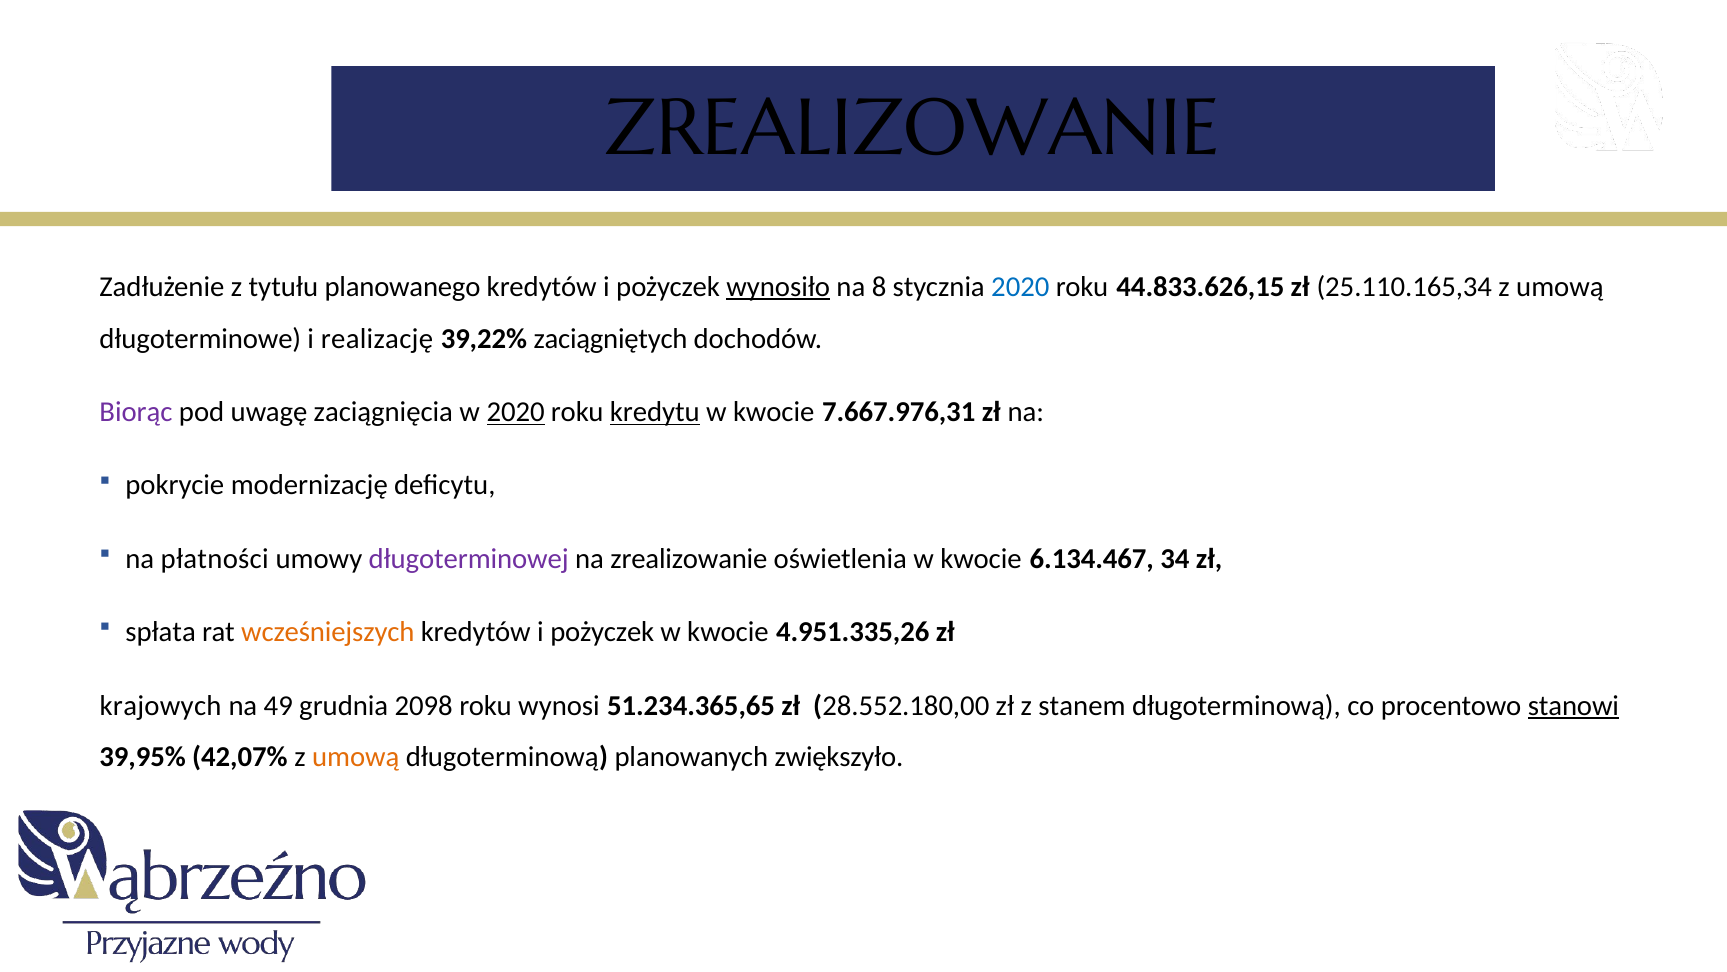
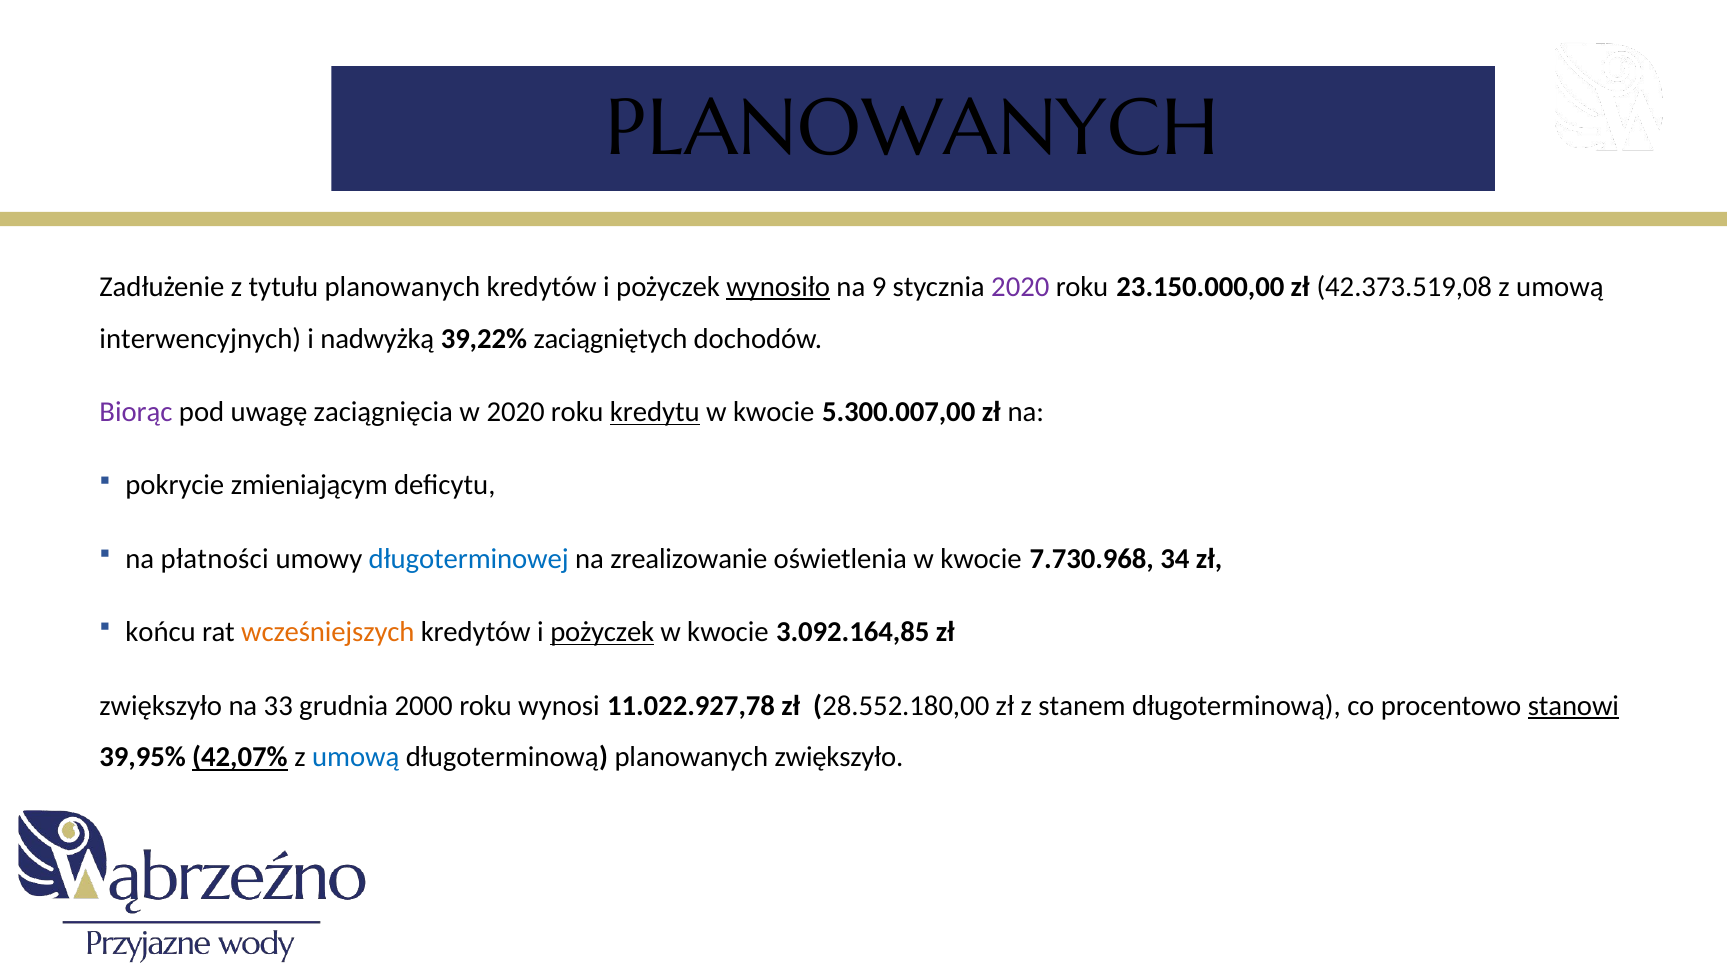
ZREALIZOWANIE: ZREALIZOWANIE -> PLANOWANYCH (912, 128)
tytułu planowanego: planowanego -> planowanych (402, 287)
8: 8 -> 9 (879, 287)
2020 colour: blue -> purple (1020, 287)
44.833.626,15: 44.833.626,15 -> 23.150.000,00 (1200, 287)
25.110.165,34: 25.110.165,34 -> 42.373.519,08 (1404, 287)
długoterminowe: długoterminowe -> interwencyjnych (200, 339)
realizację: realizację -> nadwyżką (377, 339)
2020 underline: present -> none (516, 412)
7.667.976,31: 7.667.976,31 -> 5.300.007,00 (899, 412)
modernizację: modernizację -> zmieniającym (309, 485)
długoterminowej colour: purple -> blue (469, 559)
6.134.467: 6.134.467 -> 7.730.968 (1092, 559)
spłata: spłata -> końcu (161, 632)
pożyczek underline: none -> present (602, 632)
4.951.335,26: 4.951.335,26 -> 3.092.164,85 (853, 632)
krajowych: krajowych -> zwiększyło (161, 705)
49: 49 -> 33 (278, 705)
2098: 2098 -> 2000 (424, 705)
51.234.365,65: 51.234.365,65 -> 11.022.927,78 (691, 705)
42,07% underline: none -> present (240, 757)
umową colour: orange -> blue (356, 757)
